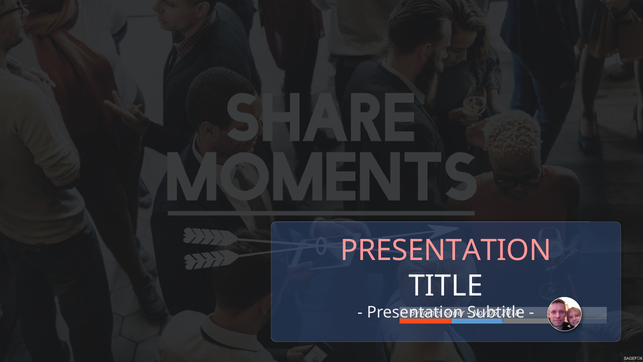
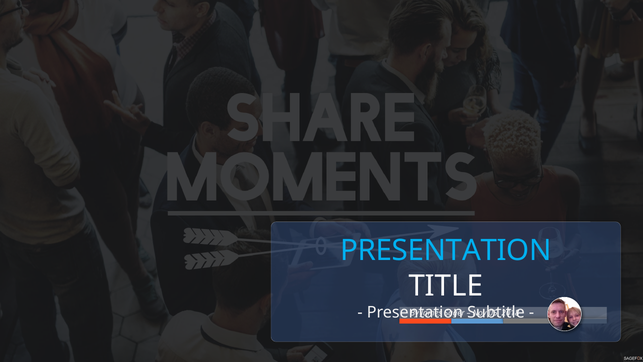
PRESENTATION colour: pink -> light blue (446, 250)
